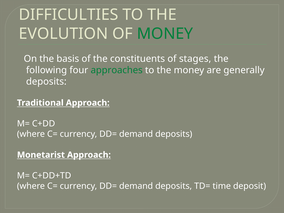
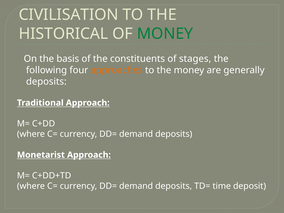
DIFFICULTIES: DIFFICULTIES -> CIVILISATION (69, 15)
EVOLUTION: EVOLUTION -> HISTORICAL (63, 34)
approaches colour: green -> orange (117, 70)
